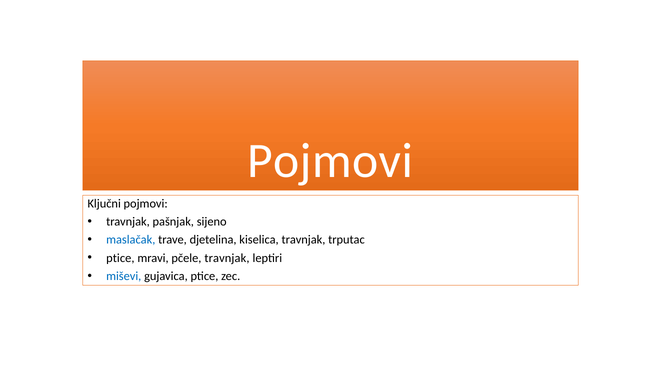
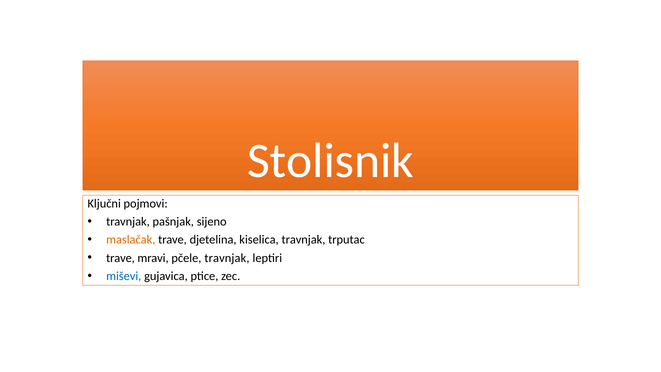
Pojmovi: Pojmovi -> Stolisnik (330, 161)
maslačak colour: blue -> orange (131, 240)
ptice: ptice -> trave (120, 258)
